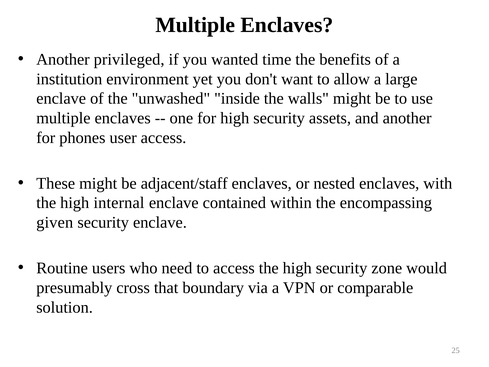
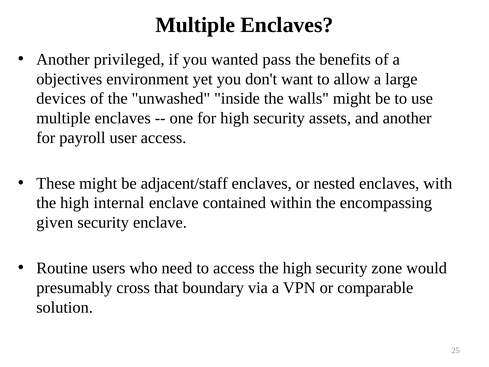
time: time -> pass (277, 59)
institution: institution -> objectives (69, 79)
enclave: enclave -> devices (61, 98)
phones: phones -> payroll (82, 138)
